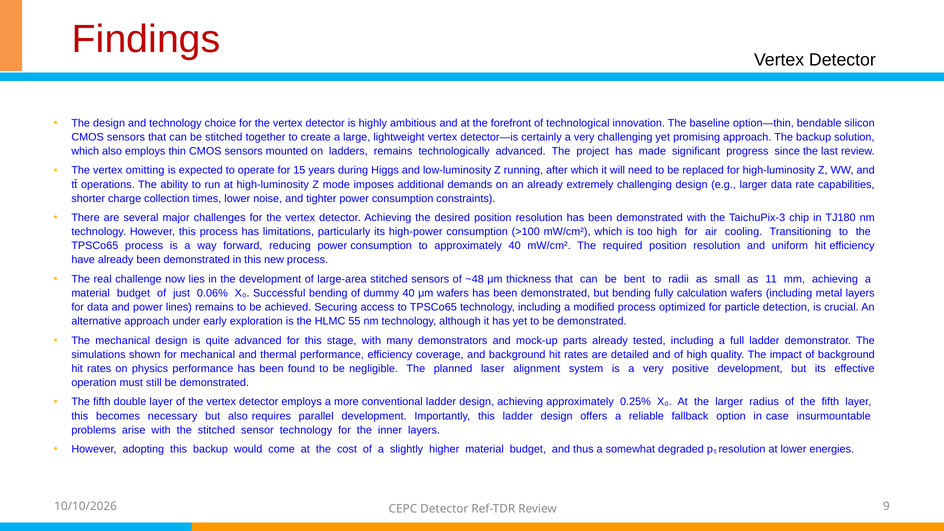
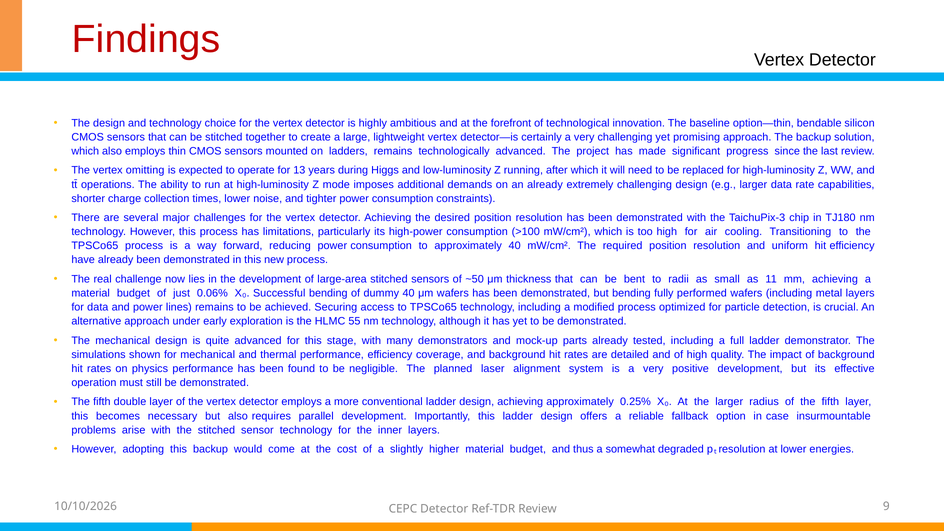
15: 15 -> 13 (299, 170)
~48: ~48 -> ~50 (475, 279)
calculation: calculation -> performed (702, 293)
